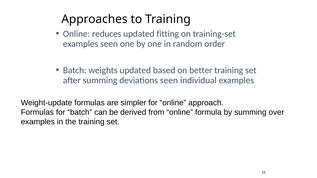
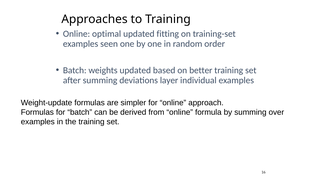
reduces: reduces -> optimal (107, 34)
deviations seen: seen -> layer (169, 80)
